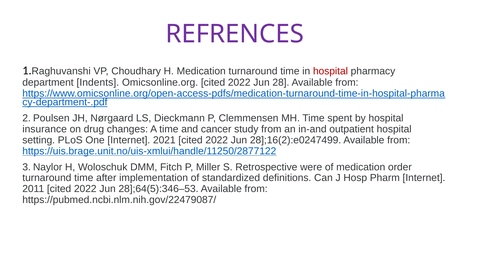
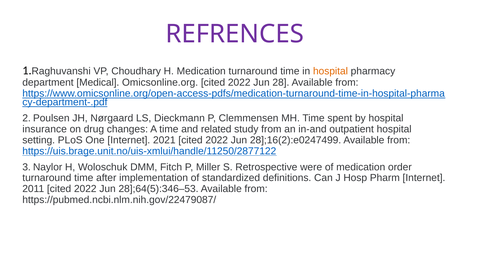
hospital colour: red -> orange (330, 71)
Indents: Indents -> Medical (98, 83)
cancer: cancer -> related (216, 129)
